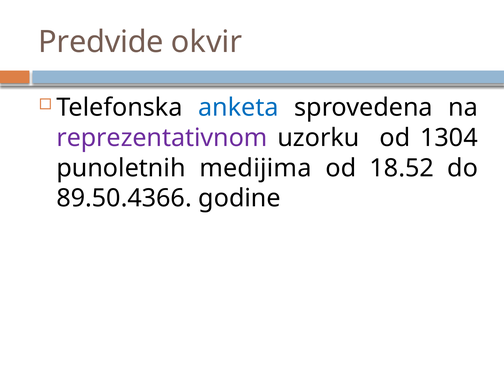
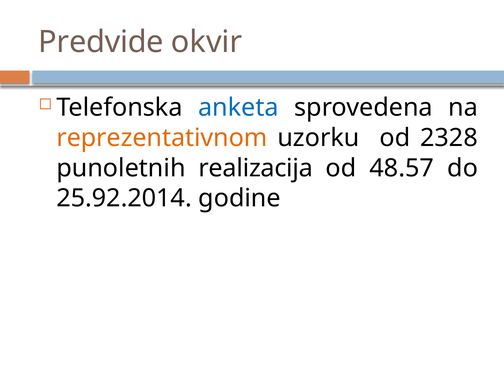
reprezentativnom colour: purple -> orange (162, 138)
1304: 1304 -> 2328 (449, 138)
medijima: medijima -> realizacija (256, 168)
18.52: 18.52 -> 48.57 (402, 168)
89.50.4366: 89.50.4366 -> 25.92.2014 (124, 198)
